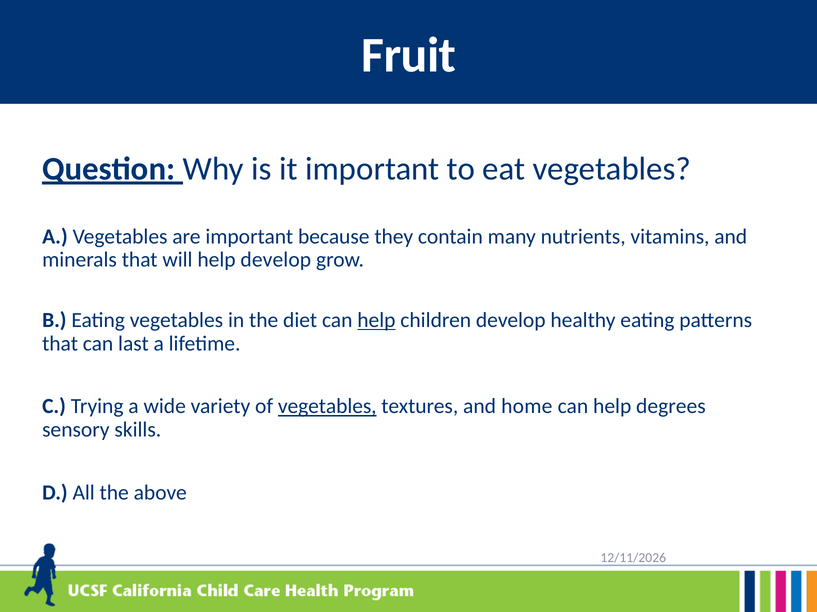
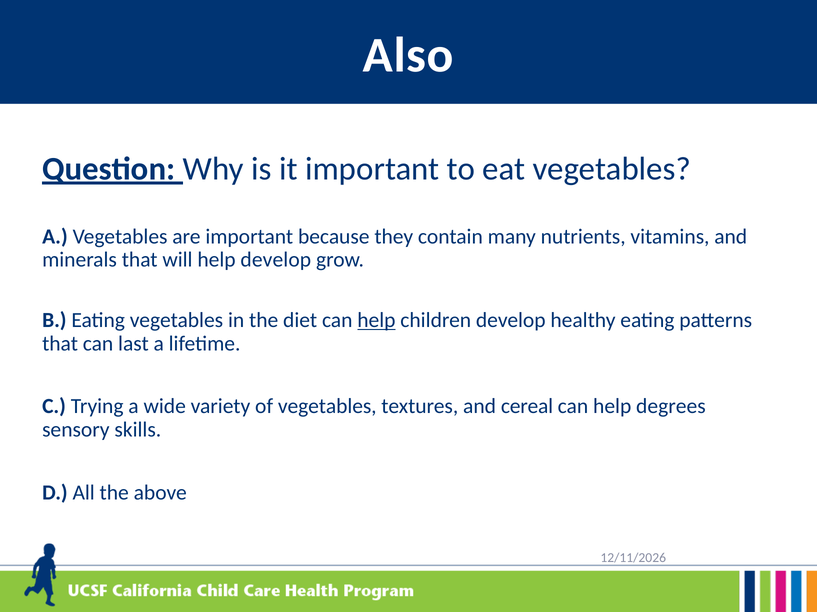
Fruit: Fruit -> Also (408, 55)
vegetables underline: present -> none (327, 407)
home: home -> cereal (527, 407)
